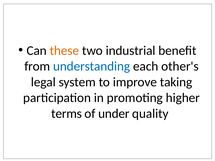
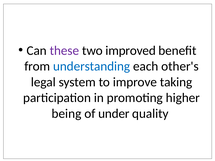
these colour: orange -> purple (64, 51)
industrial: industrial -> improved (131, 51)
terms: terms -> being (66, 114)
